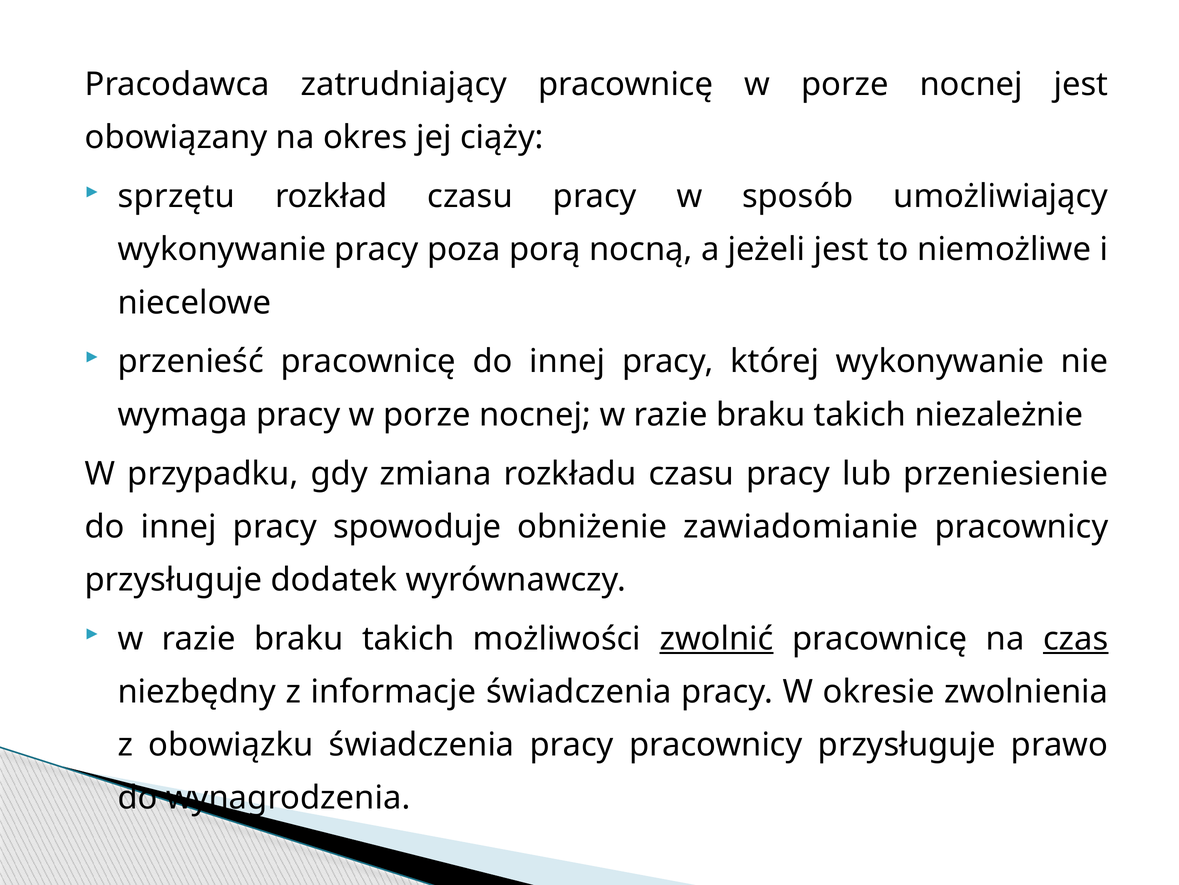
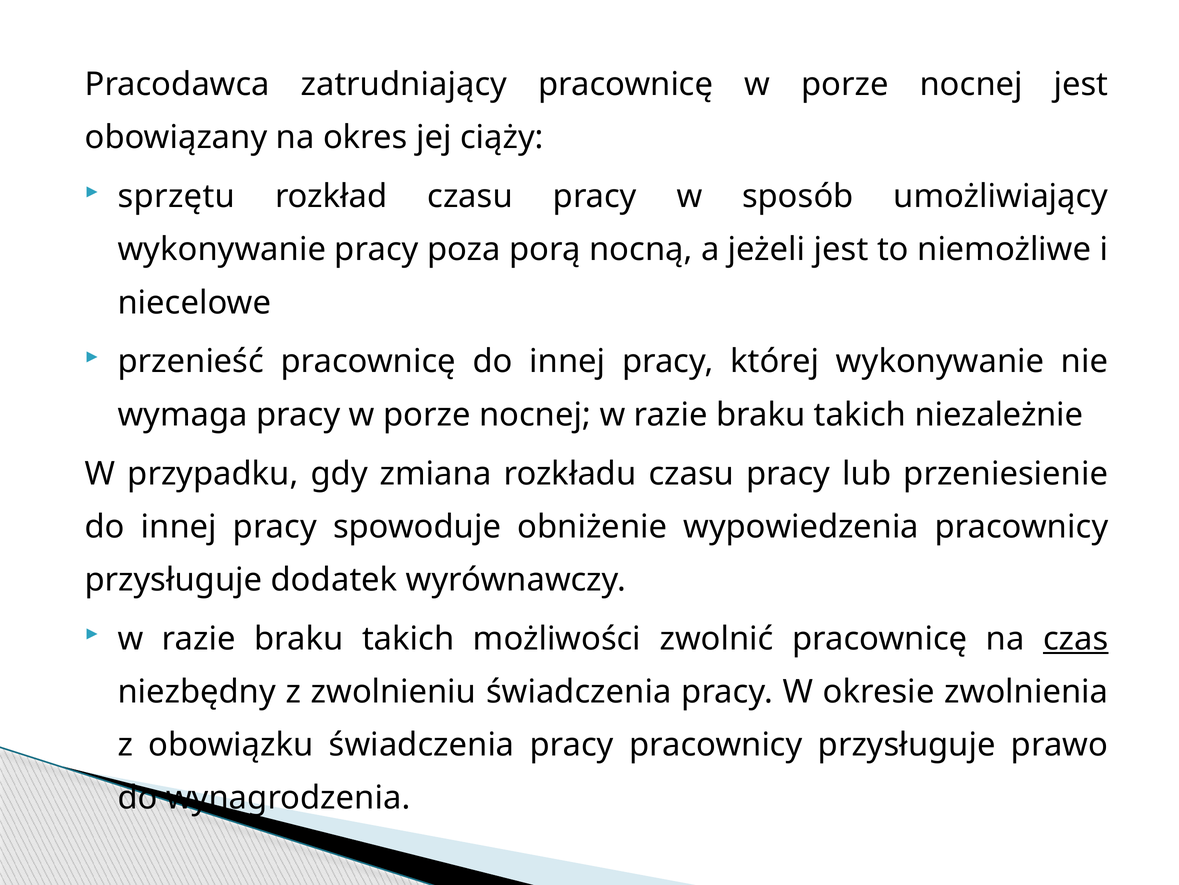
zawiadomianie: zawiadomianie -> wypowiedzenia (801, 526)
zwolnić underline: present -> none (717, 638)
informacje: informacje -> zwolnieniu (394, 691)
